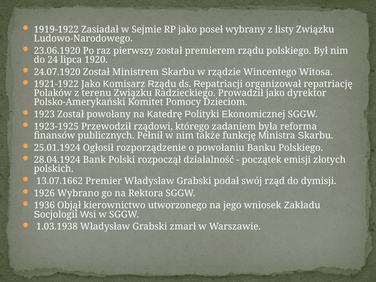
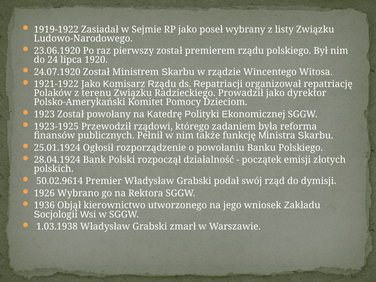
13.07.1662: 13.07.1662 -> 50.02.9614 (60, 181)
